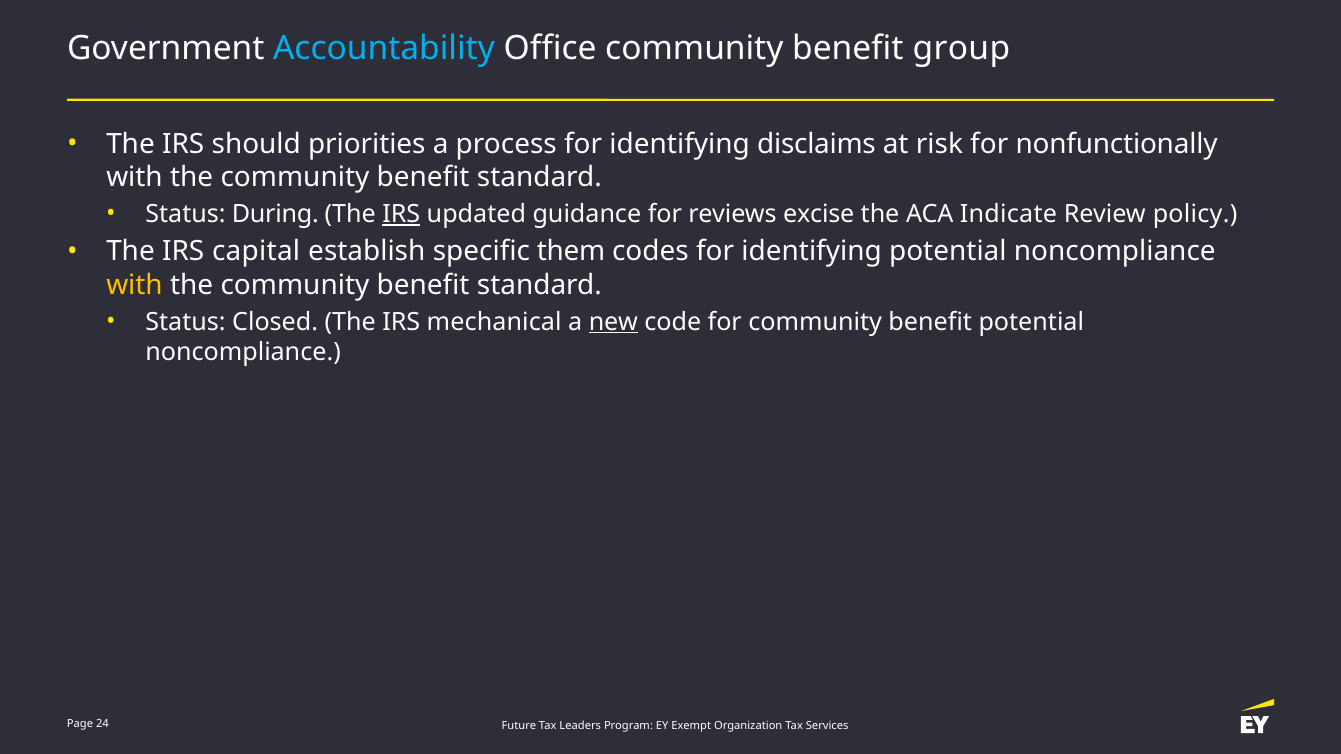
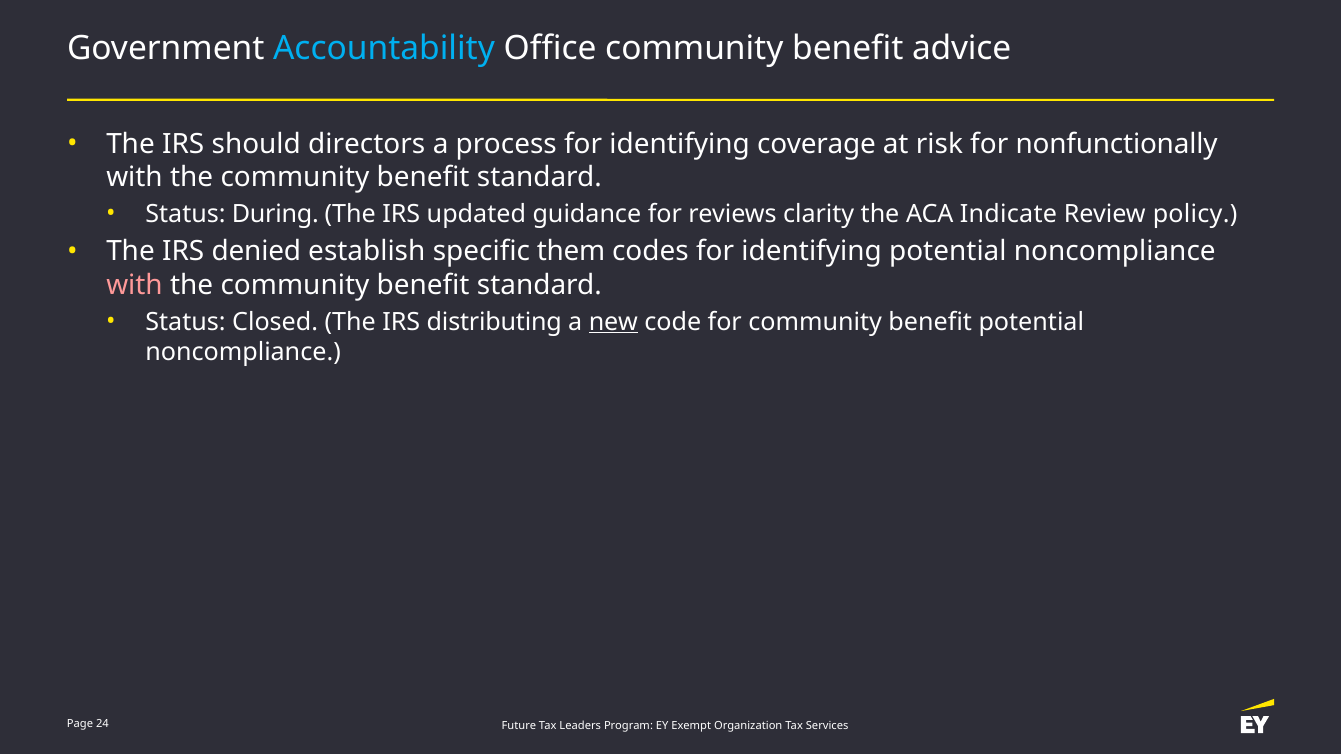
group: group -> advice (962, 49)
priorities: priorities -> directors (367, 144)
disclaims: disclaims -> coverage (816, 144)
IRS underline: present -> none (401, 214)
excise: excise -> clarity (819, 214)
capital: capital -> denied (256, 252)
with colour: yellow -> pink (135, 285)
mechanical: mechanical -> distributing (494, 322)
